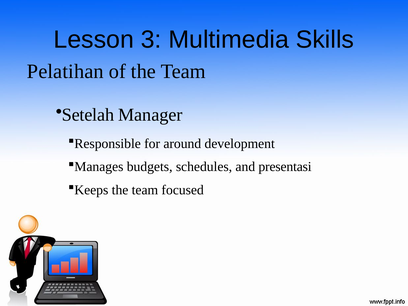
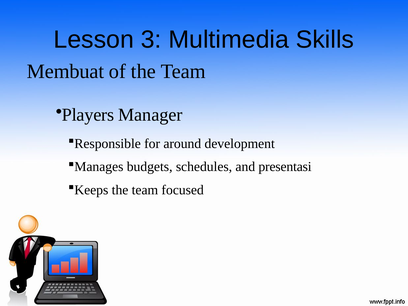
Pelatihan: Pelatihan -> Membuat (65, 71)
Setelah: Setelah -> Players (88, 115)
